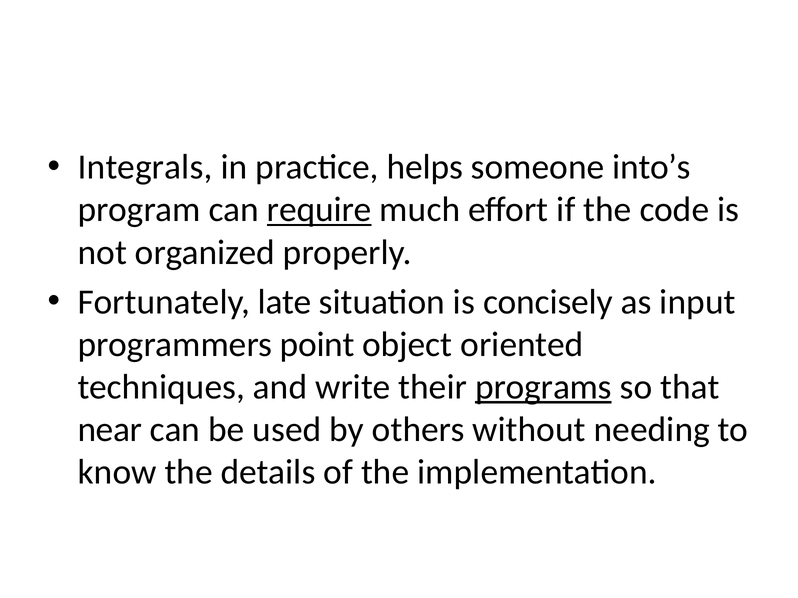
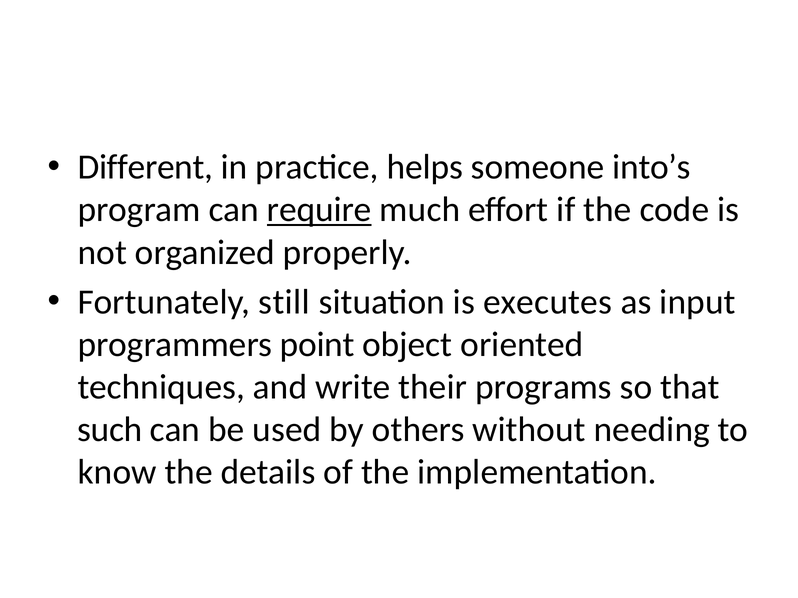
Integrals: Integrals -> Different (145, 167)
late: late -> still (284, 302)
concisely: concisely -> executes (548, 302)
programs underline: present -> none (543, 387)
near: near -> such (110, 430)
